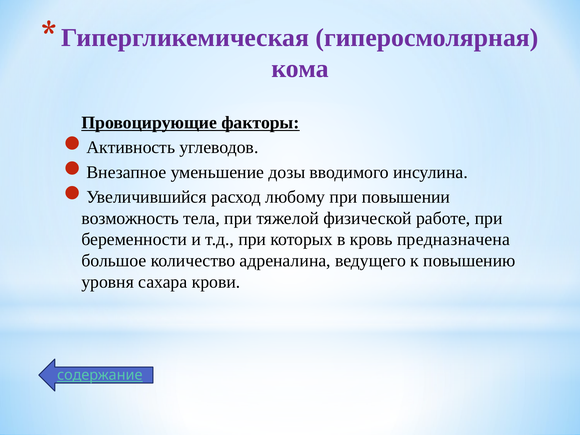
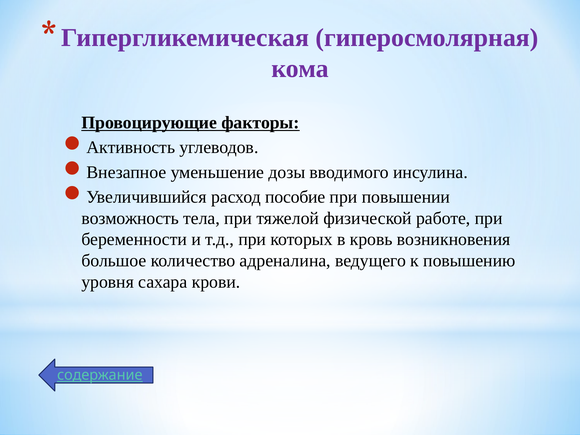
любому: любому -> пособие (295, 197)
предназначена: предназначена -> возникновения (454, 239)
